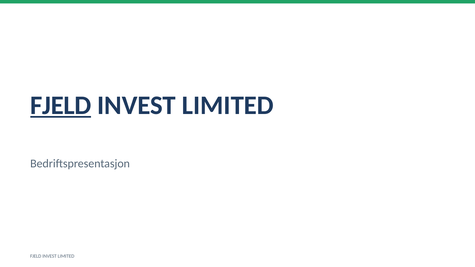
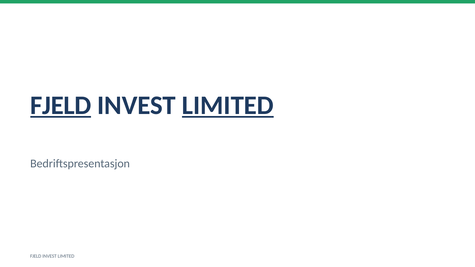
LIMITED underline: none -> present (228, 105)
